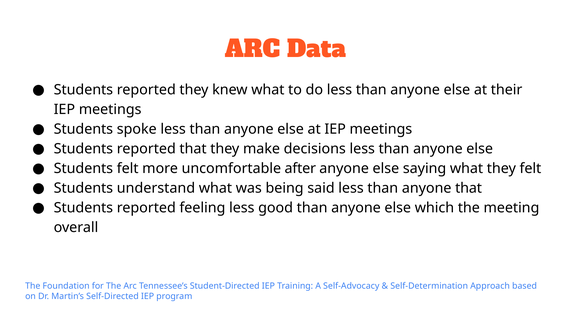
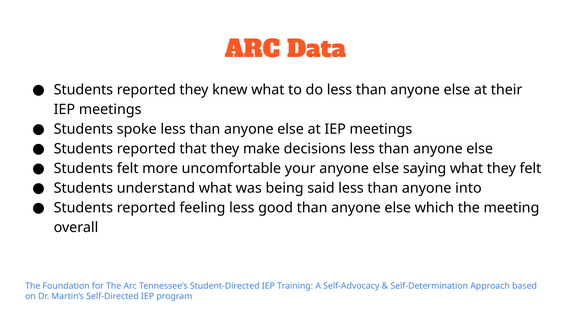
after: after -> your (300, 169)
anyone that: that -> into (468, 188)
